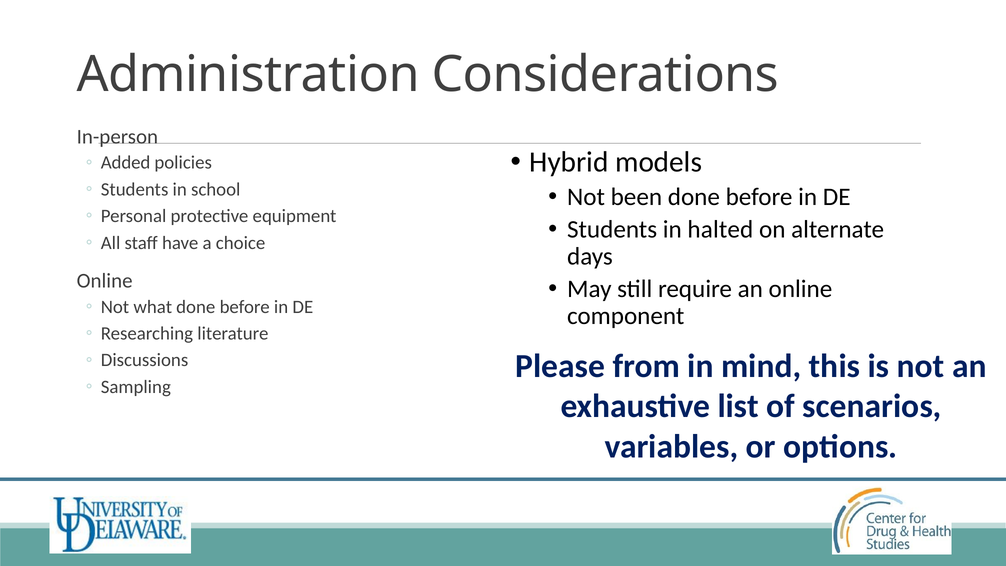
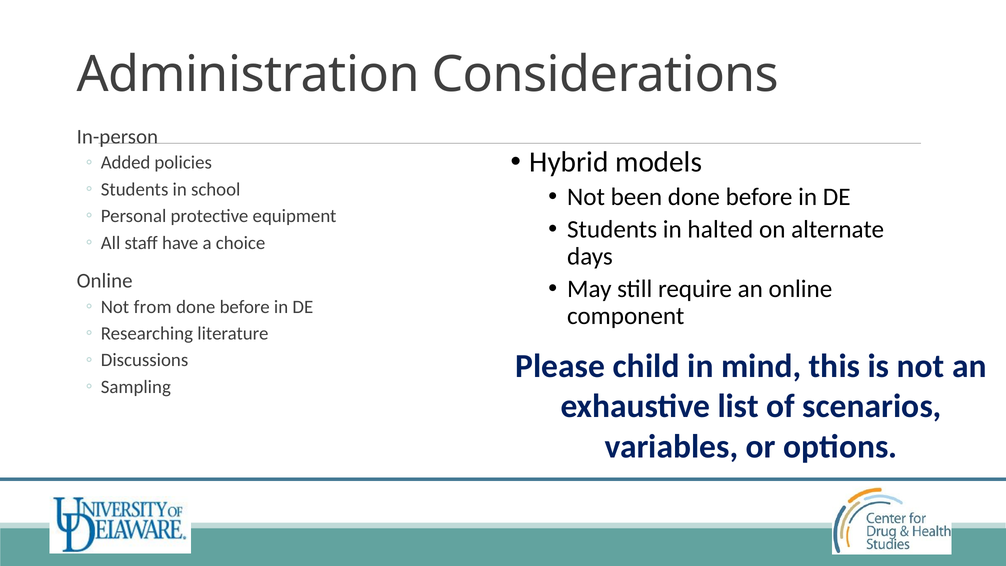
what: what -> from (153, 307)
from: from -> child (646, 366)
